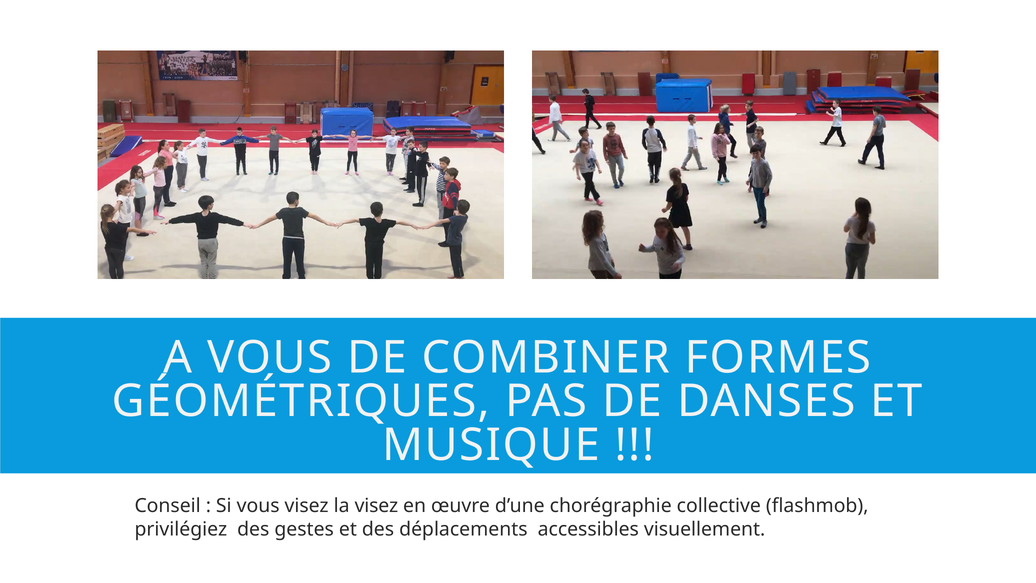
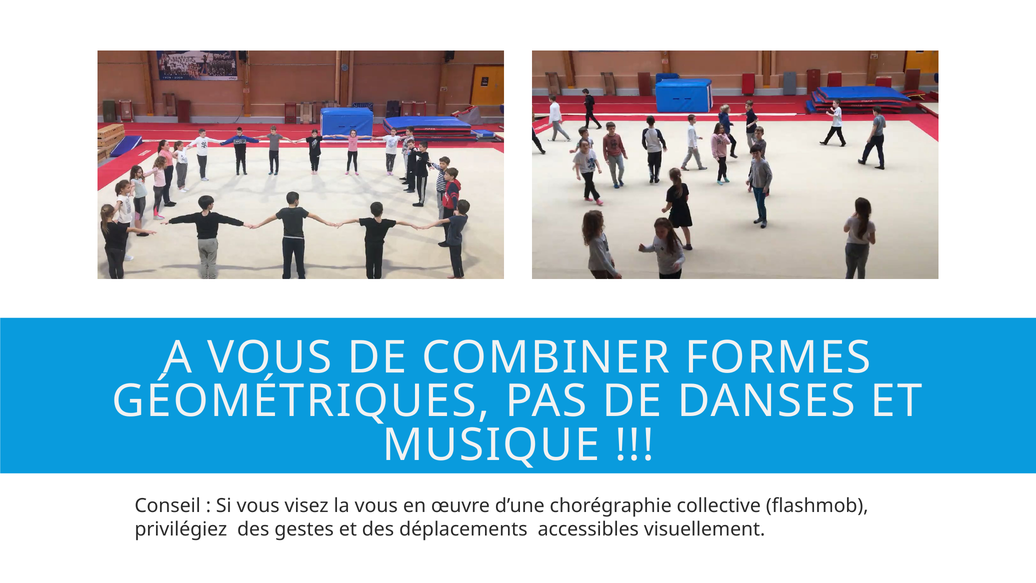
la visez: visez -> vous (376, 506)
